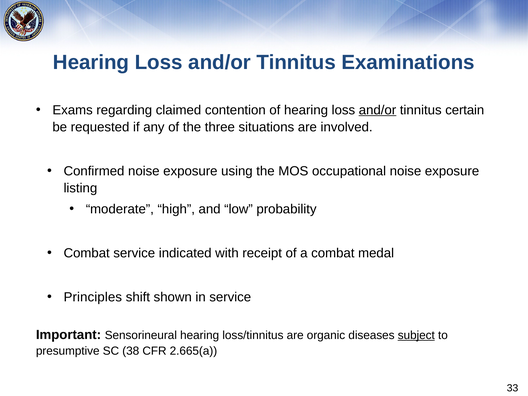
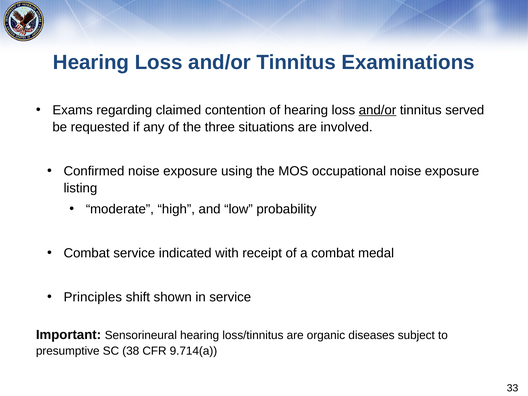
certain: certain -> served (465, 110)
subject underline: present -> none (416, 335)
2.665(a: 2.665(a -> 9.714(a (193, 351)
